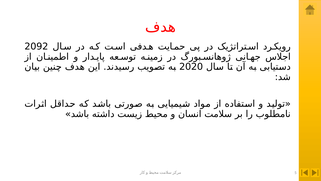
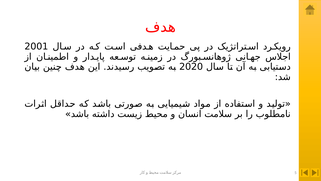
2092: 2092 -> 2001 (36, 46)
